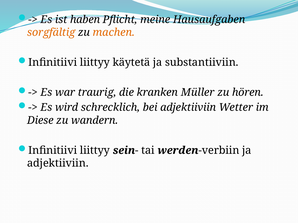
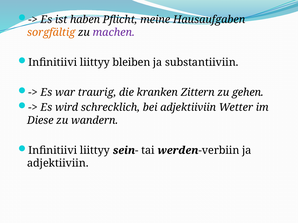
machen colour: orange -> purple (114, 32)
käytetä: käytetä -> bleiben (131, 63)
Müller: Müller -> Zittern (198, 93)
hören: hören -> gehen (248, 93)
